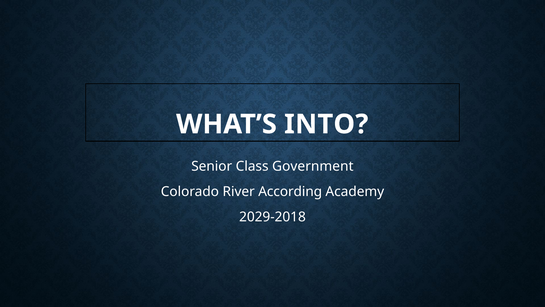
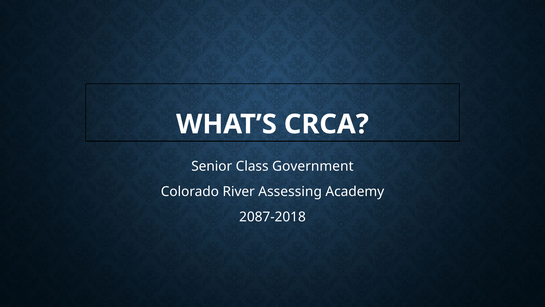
INTO: INTO -> CRCA (326, 124)
According: According -> Assessing (290, 191)
2029-2018: 2029-2018 -> 2087-2018 (272, 217)
